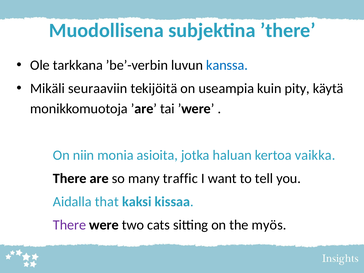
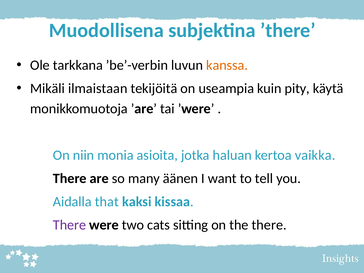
kanssa colour: blue -> orange (227, 65)
seuraaviin: seuraaviin -> ilmaistaan (98, 88)
traffic: traffic -> äänen (180, 179)
the myös: myös -> there (269, 225)
